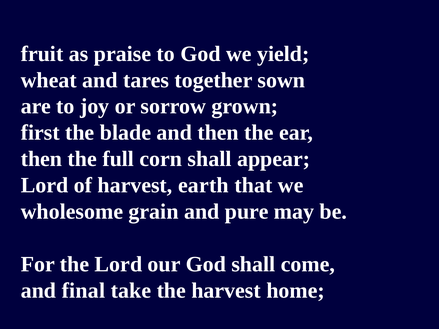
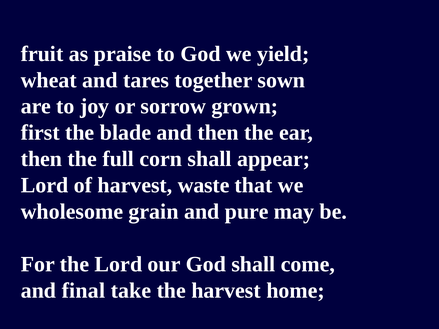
earth: earth -> waste (204, 186)
